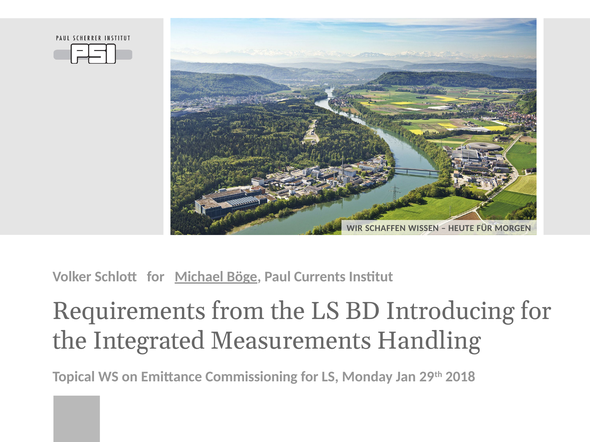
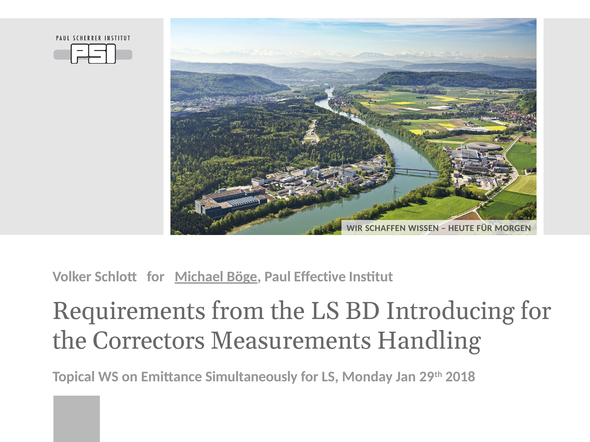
Currents: Currents -> Effective (320, 277)
Integrated: Integrated -> Correctors (149, 341)
Commissioning: Commissioning -> Simultaneously (251, 377)
